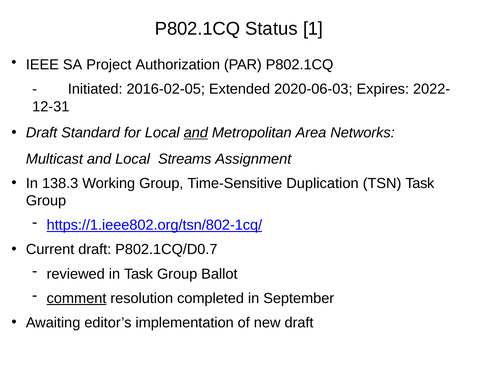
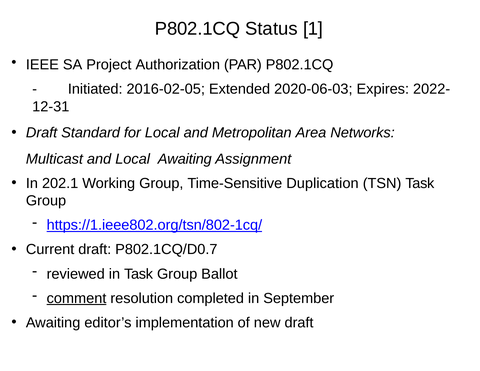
and underline: present -> none (196, 133)
Local Streams: Streams -> Awaiting (185, 159)
138.3: 138.3 -> 202.1 (60, 183)
